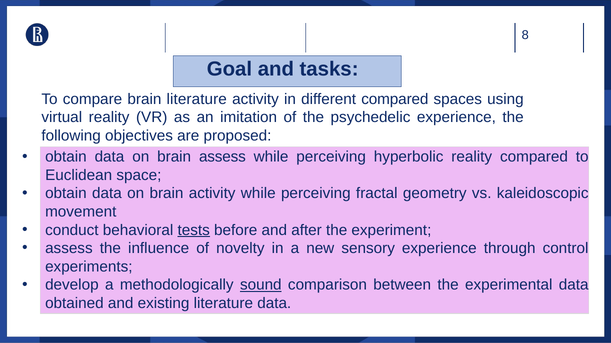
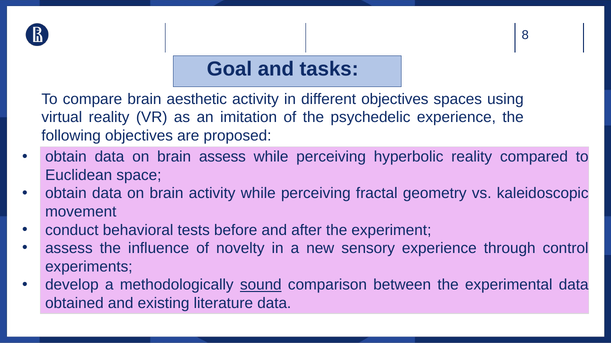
brain literature: literature -> aesthetic (197, 99)
different compared: compared -> objectives (395, 99)
tests underline: present -> none (194, 230)
